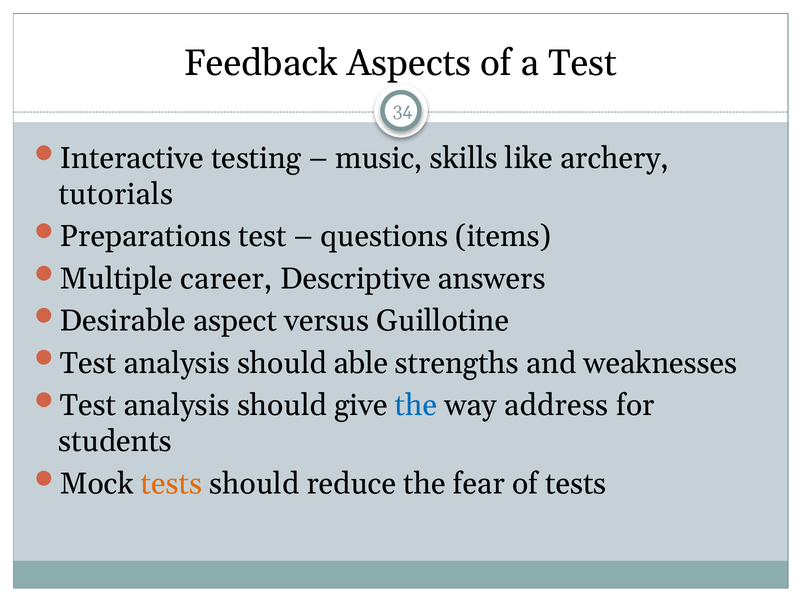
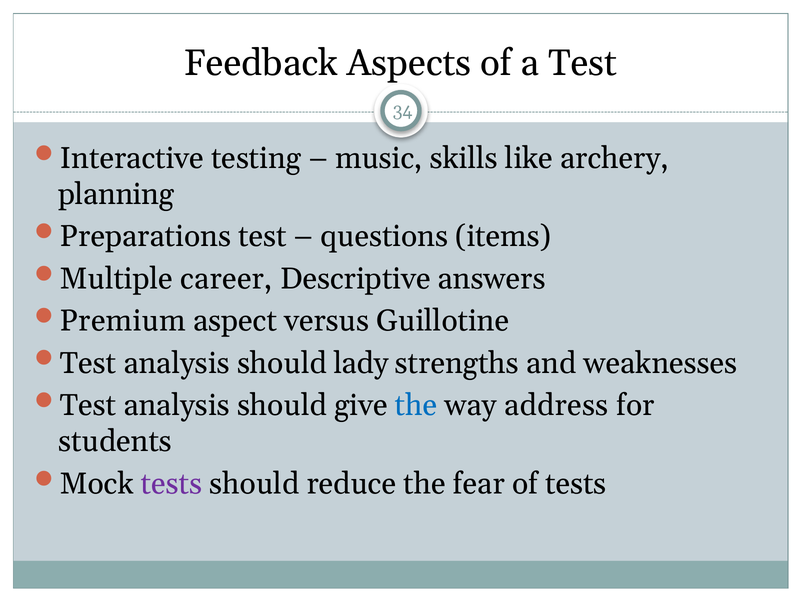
tutorials: tutorials -> planning (116, 194)
Desirable: Desirable -> Premium (123, 321)
able: able -> lady (361, 363)
tests colour: orange -> purple (172, 483)
